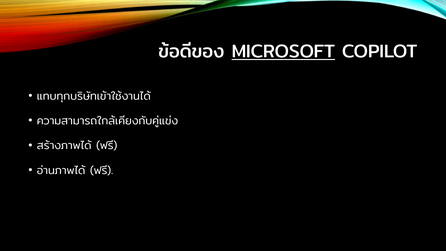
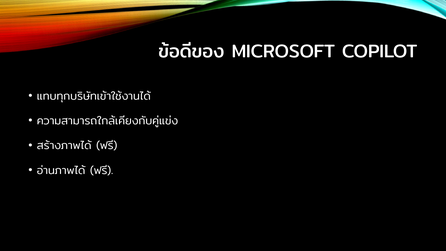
MICROSOFT underline: present -> none (283, 51)
